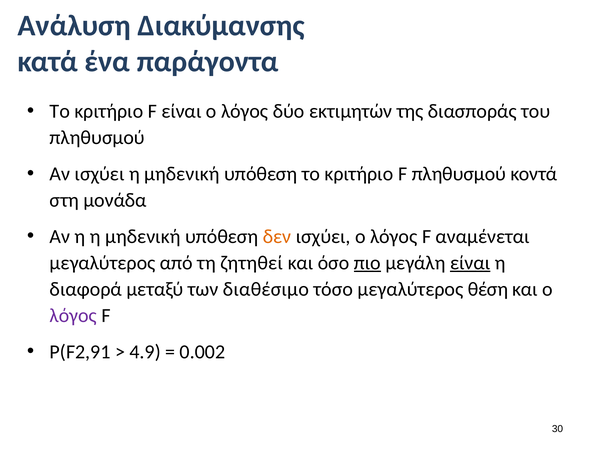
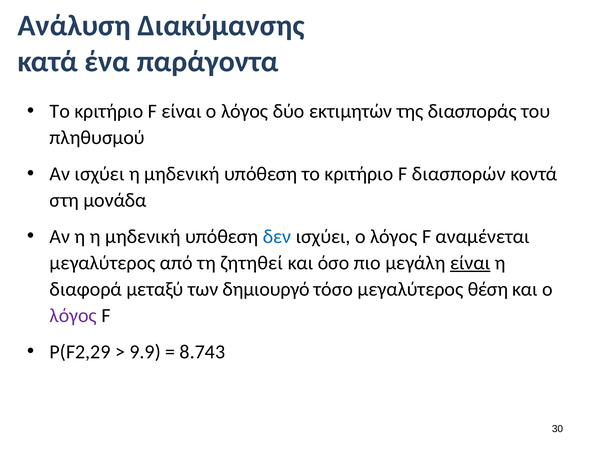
F πληθυσμού: πληθυσμού -> διασπορών (459, 174)
δεν colour: orange -> blue (277, 237)
πιο underline: present -> none (367, 263)
διαθέσιμο: διαθέσιμο -> δημιουργό (266, 289)
P(F2,91: P(F2,91 -> P(F2,29 (80, 352)
4.9: 4.9 -> 9.9 (145, 352)
0.002: 0.002 -> 8.743 (202, 352)
